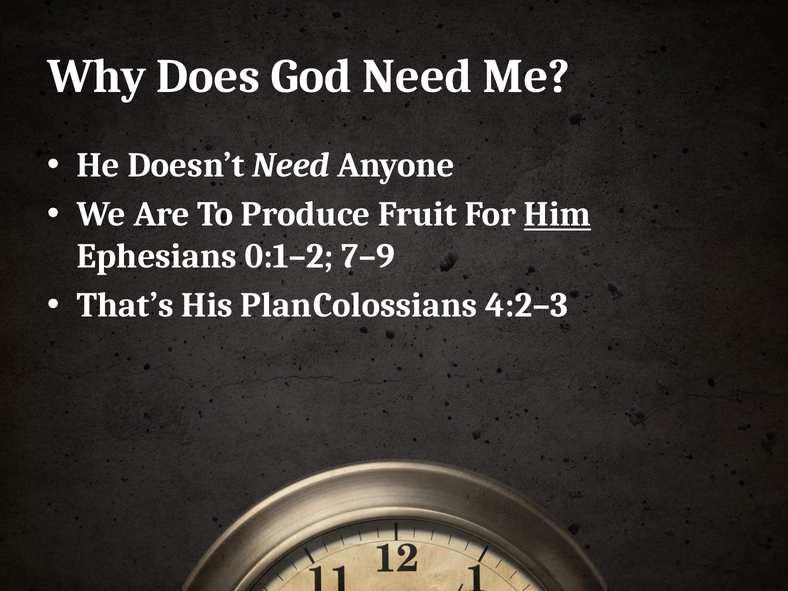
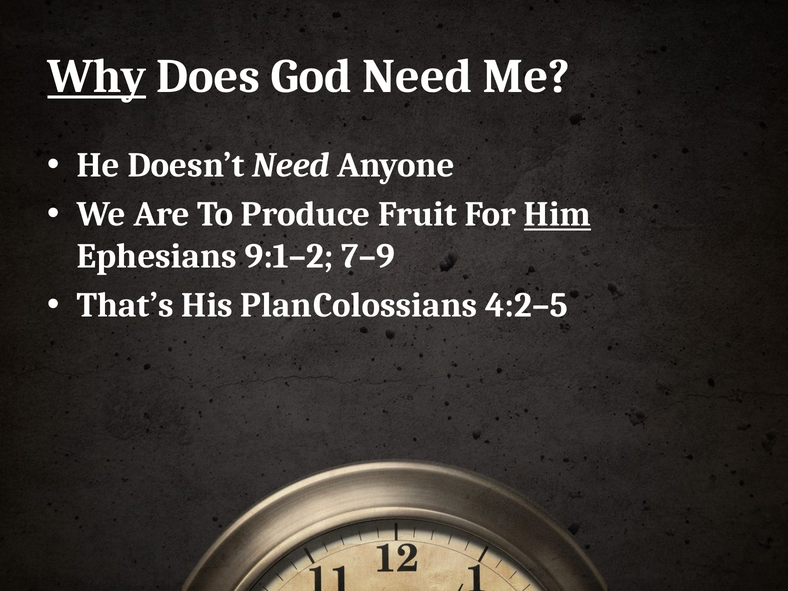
Why underline: none -> present (97, 76)
0:1–2: 0:1–2 -> 9:1–2 (289, 256)
4:2–3: 4:2–3 -> 4:2–5 (527, 305)
